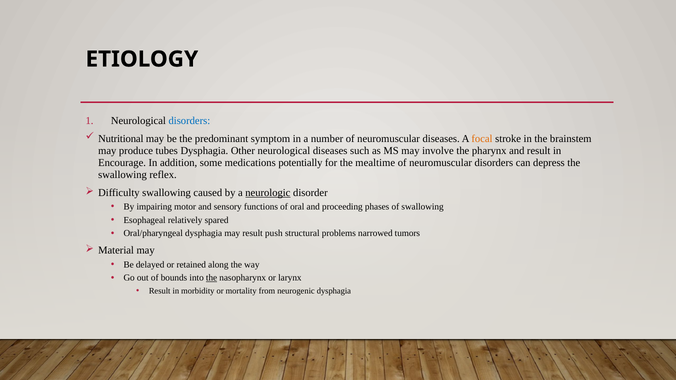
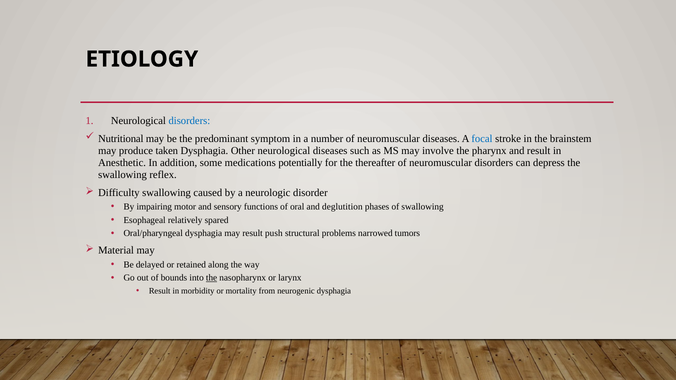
focal colour: orange -> blue (482, 139)
tubes: tubes -> taken (167, 151)
Encourage: Encourage -> Anesthetic (122, 163)
mealtime: mealtime -> thereafter (375, 163)
neurologic underline: present -> none (268, 193)
proceeding: proceeding -> deglutition (342, 207)
